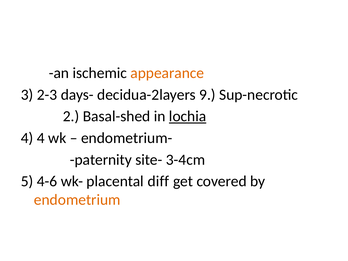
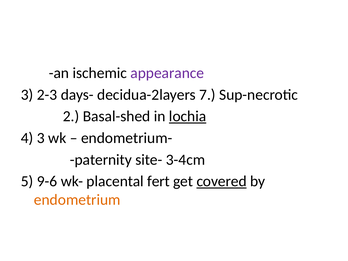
appearance colour: orange -> purple (167, 73)
9: 9 -> 7 (207, 95)
4 4: 4 -> 3 (41, 138)
4-6: 4-6 -> 9-6 (47, 181)
diff: diff -> fert (158, 181)
covered underline: none -> present (222, 181)
